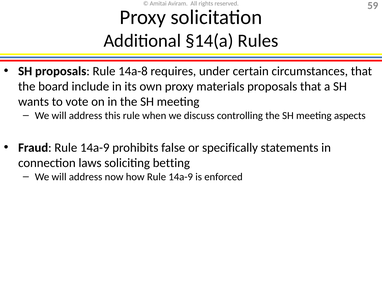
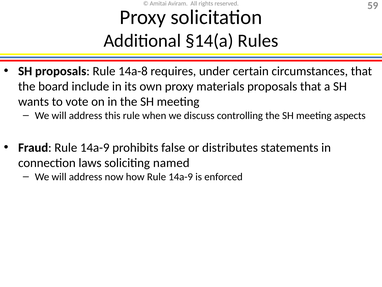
specifically: specifically -> distributes (230, 147)
betting: betting -> named (171, 163)
